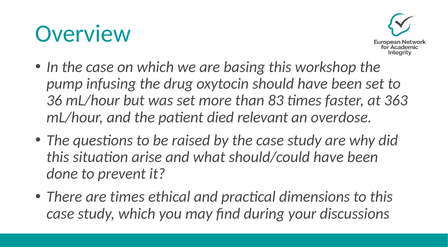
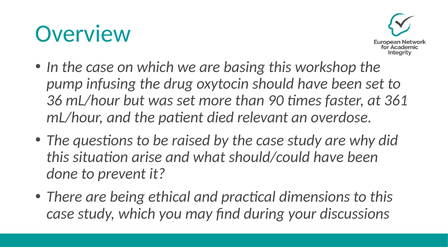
83: 83 -> 90 (276, 100)
363: 363 -> 361 (396, 100)
are times: times -> being (127, 197)
